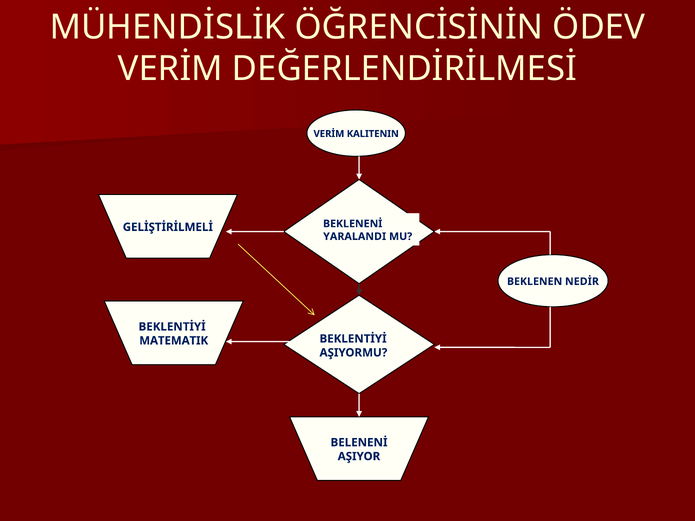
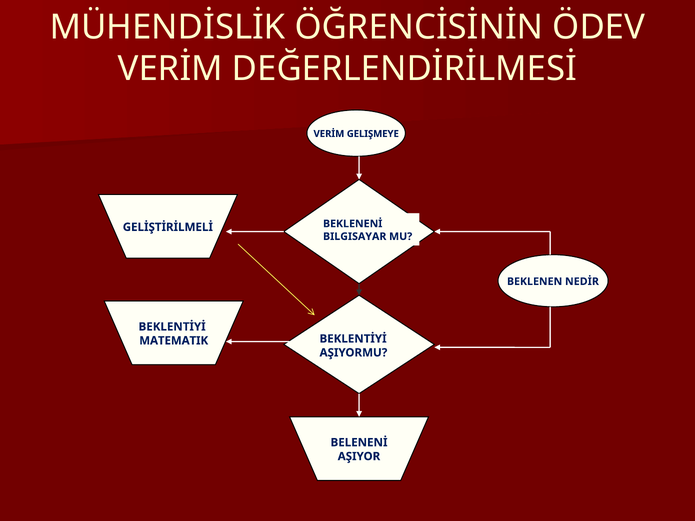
KALITENIN: KALITENIN -> GELIŞMEYE (373, 134)
YARALANDI: YARALANDI -> BILGISAYAR (355, 237)
